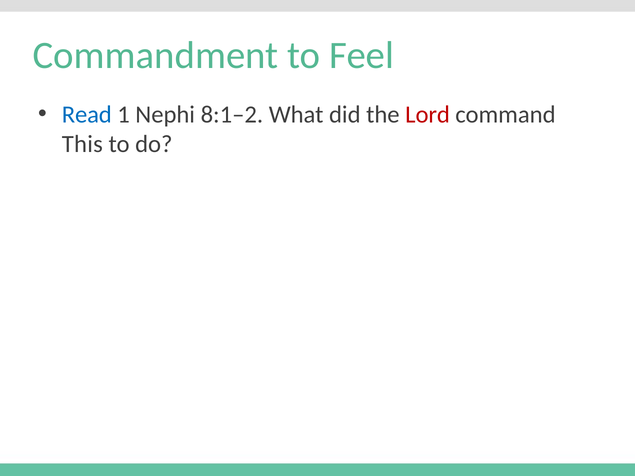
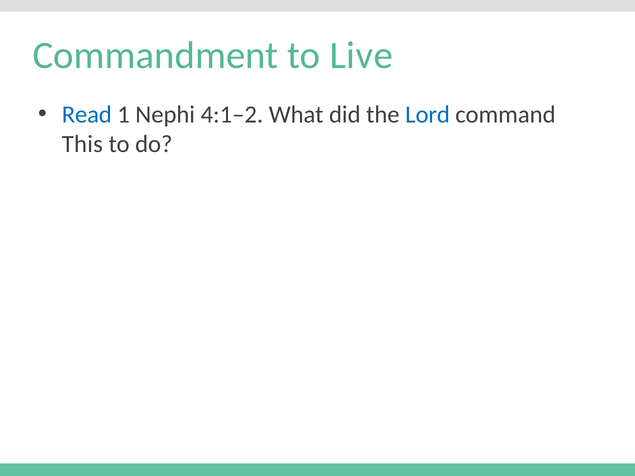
Feel: Feel -> Live (361, 55)
8:1–2: 8:1–2 -> 4:1–2 (232, 115)
Lord colour: red -> blue (428, 115)
